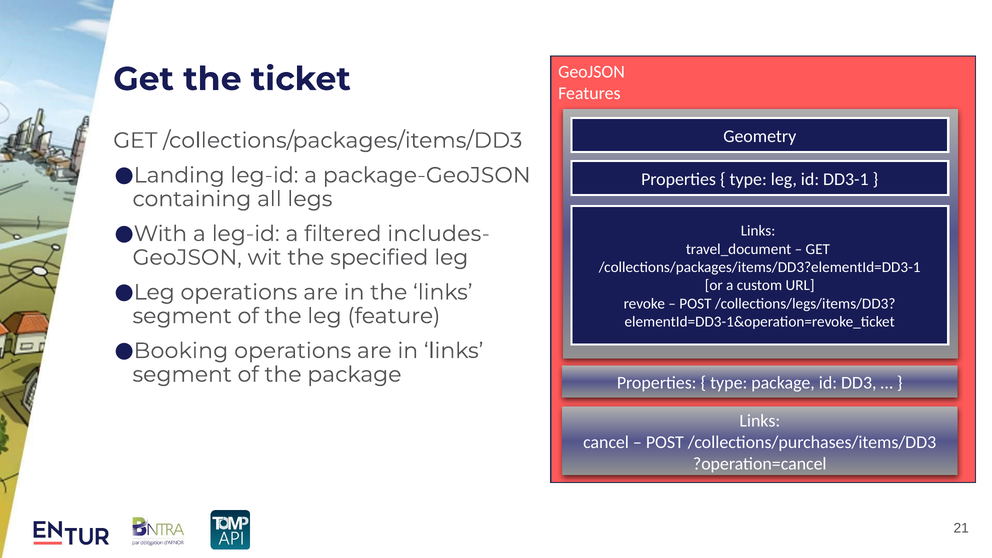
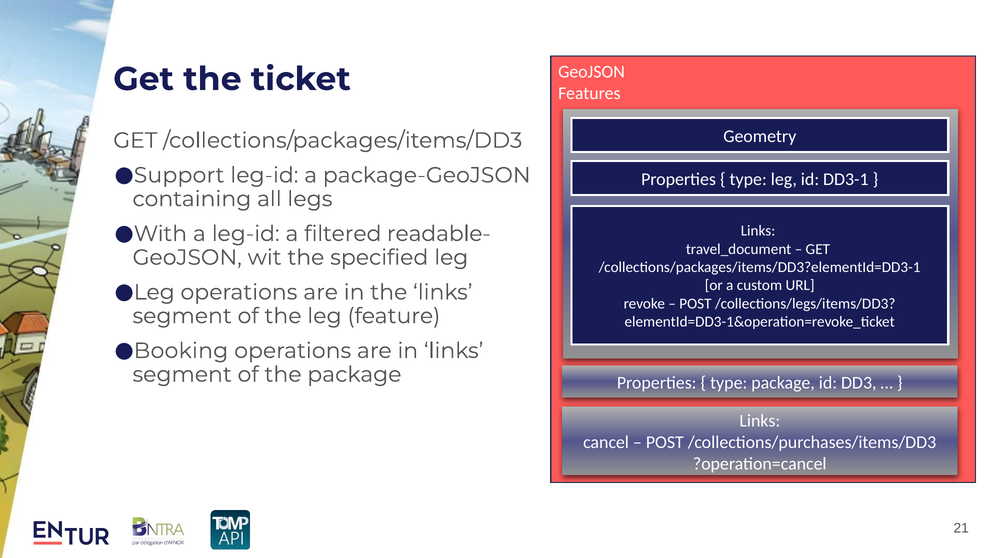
Landing: Landing -> Support (179, 175)
includes-: includes- -> readable- (439, 234)
